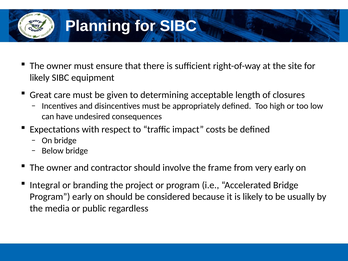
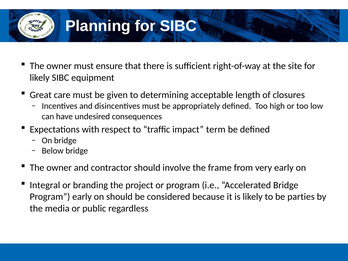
costs: costs -> term (216, 129)
usually: usually -> parties (301, 197)
